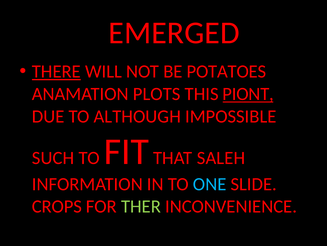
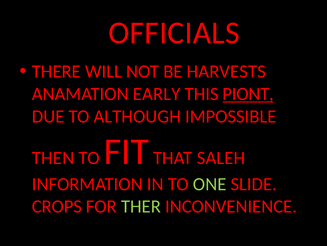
EMERGED: EMERGED -> OFFICIALS (174, 33)
THERE underline: present -> none (56, 71)
POTATOES: POTATOES -> HARVESTS (226, 71)
PLOTS: PLOTS -> EARLY (157, 94)
SUCH: SUCH -> THEN (53, 157)
ONE colour: light blue -> light green (210, 184)
